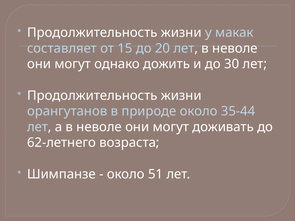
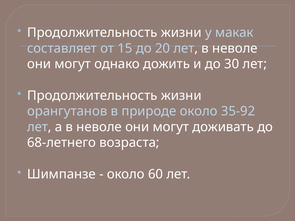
35-44: 35-44 -> 35-92 (238, 111)
62-летнего: 62-летнего -> 68-летнего (61, 143)
51: 51 -> 60 (156, 174)
